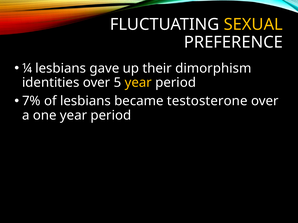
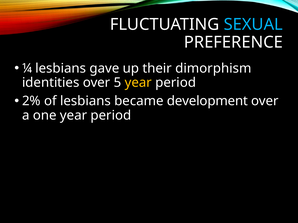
SEXUAL colour: yellow -> light blue (253, 25)
7%: 7% -> 2% (31, 101)
testosterone: testosterone -> development (207, 101)
